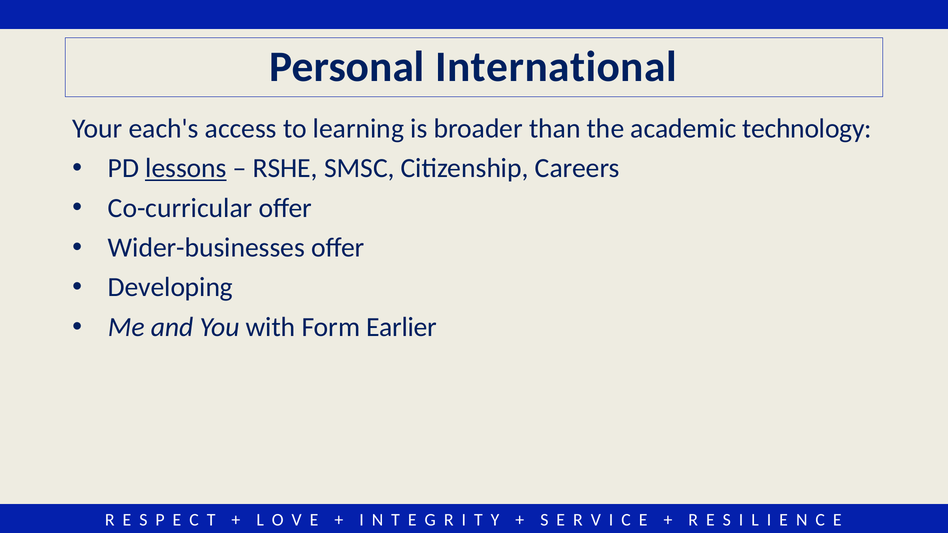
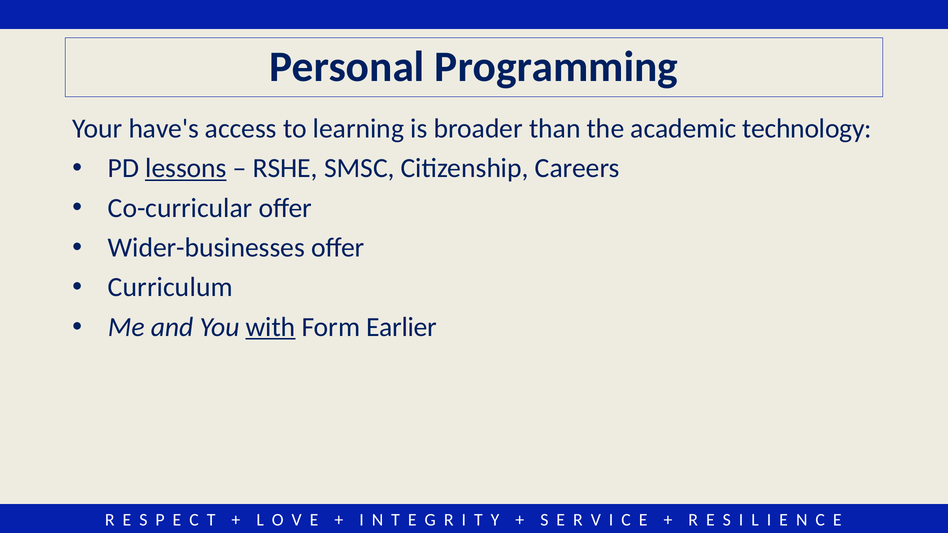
International: International -> Programming (556, 67)
each's: each's -> have's (164, 129)
Developing: Developing -> Curriculum (170, 287)
with underline: none -> present (271, 327)
